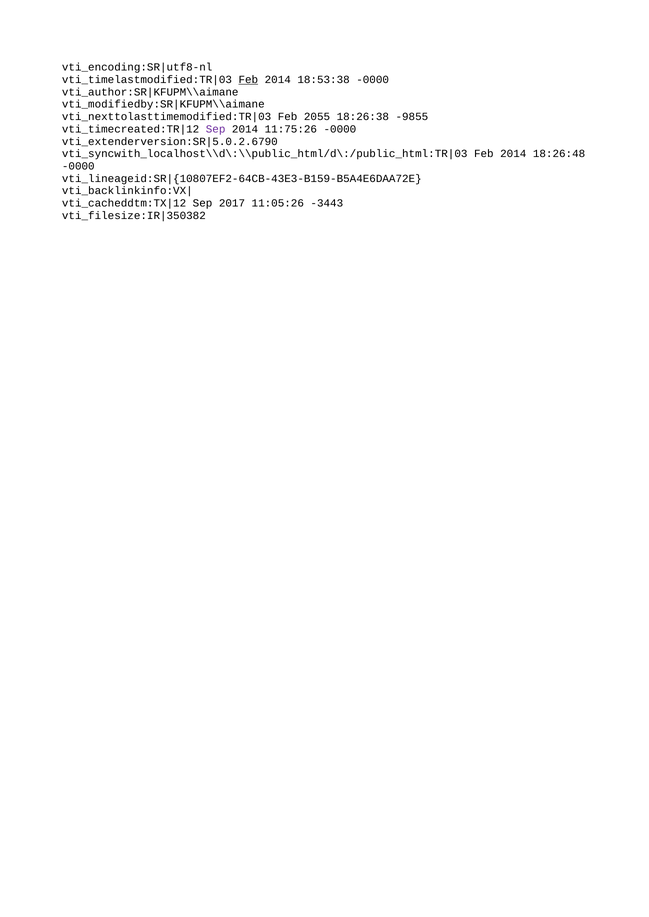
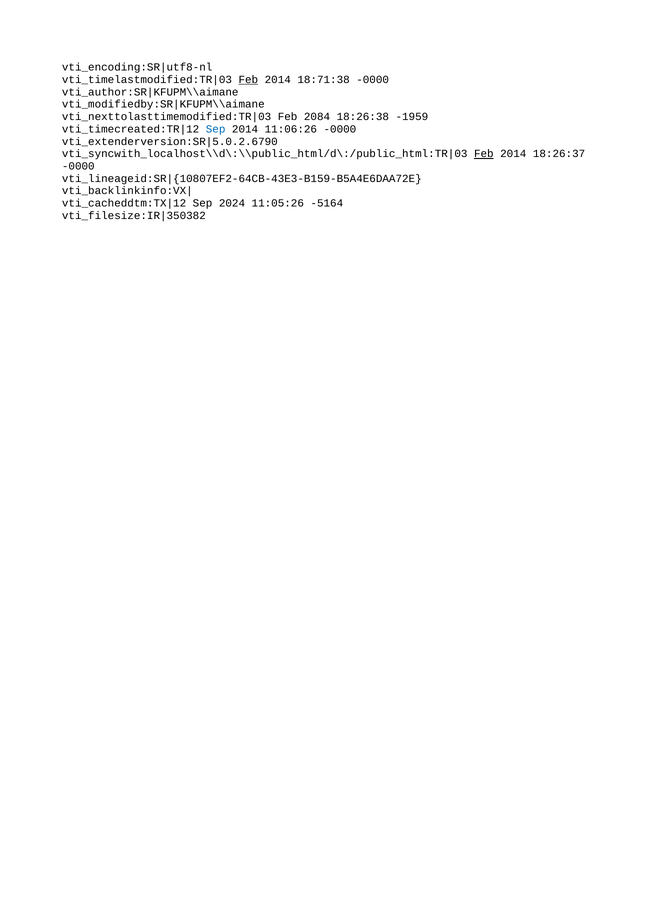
18:53:38: 18:53:38 -> 18:71:38 (324, 80)
2055: 2055 -> 2084 (317, 117)
-9855: -9855 -> -1959 (412, 117)
Sep colour: purple -> blue (216, 129)
11:75:26: 11:75:26 -> 11:06:26 (291, 129)
Feb underline: none -> present (484, 154)
18:26:48: 18:26:48 -> 18:26:37 (559, 154)
2017: 2017 -> 2024 (232, 203)
-3443: -3443 -> -5164 (327, 203)
